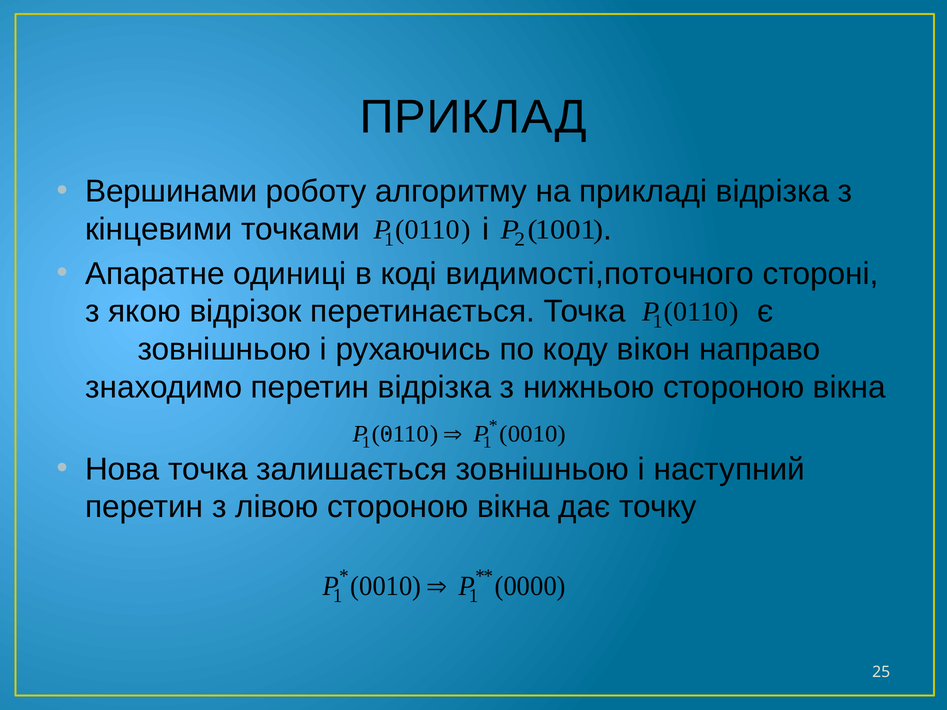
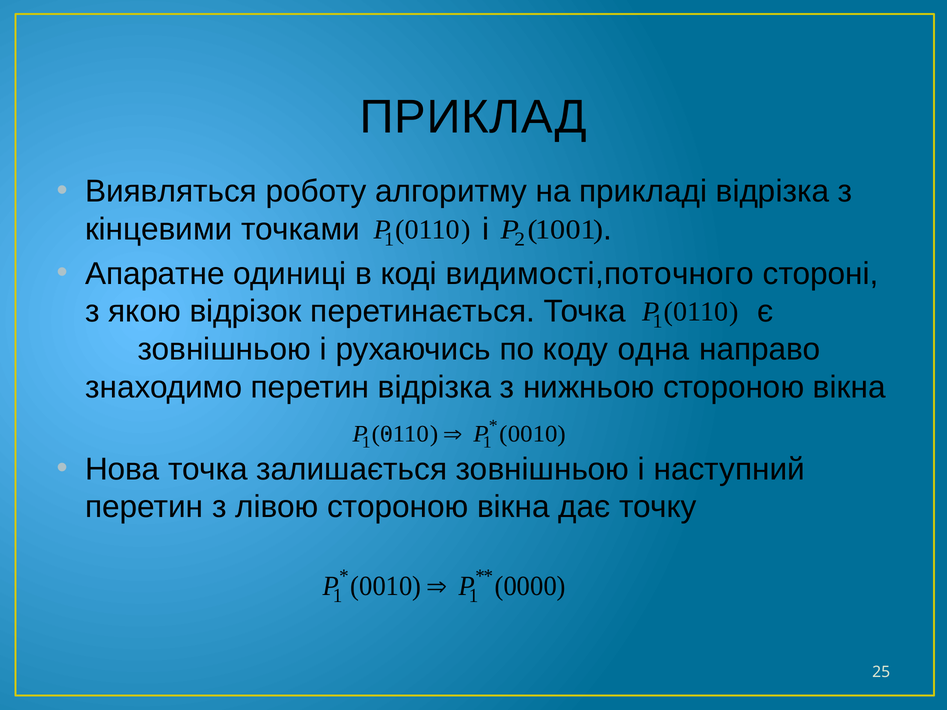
Вершинами: Вершинами -> Виявляться (171, 192)
вікон: вікон -> одна (653, 349)
